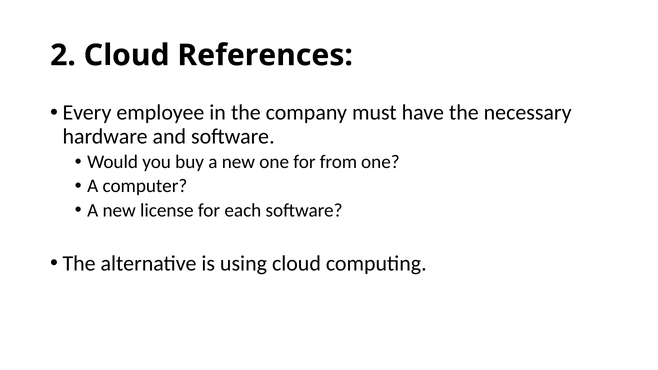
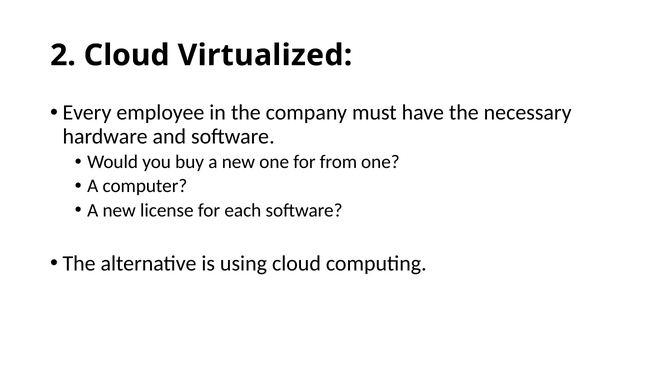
References: References -> Virtualized (265, 55)
